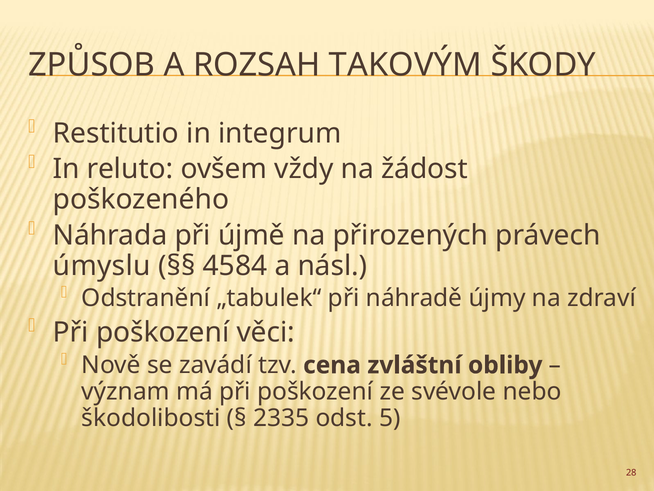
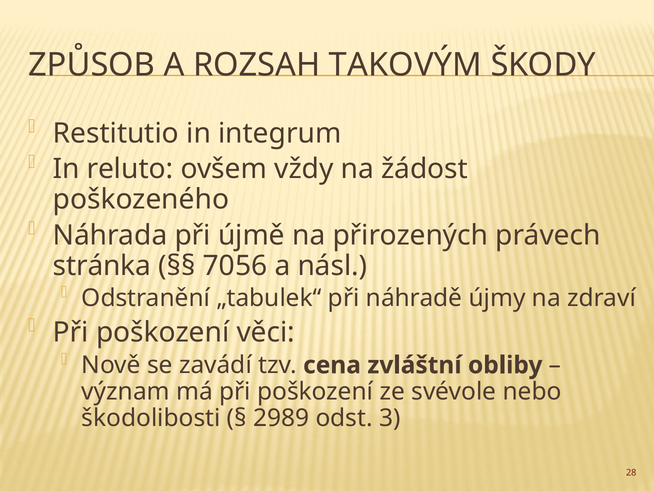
úmyslu: úmyslu -> stránka (102, 265)
4584: 4584 -> 7056 (235, 265)
2335: 2335 -> 2989 (281, 418)
5: 5 -> 3 (390, 418)
